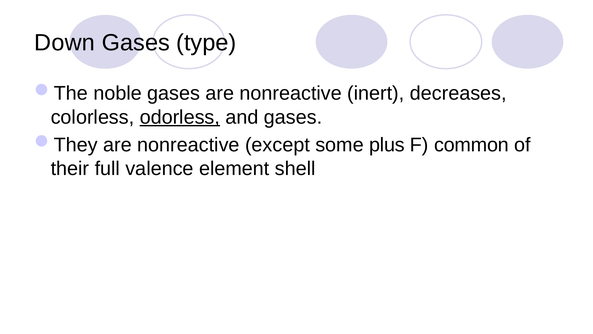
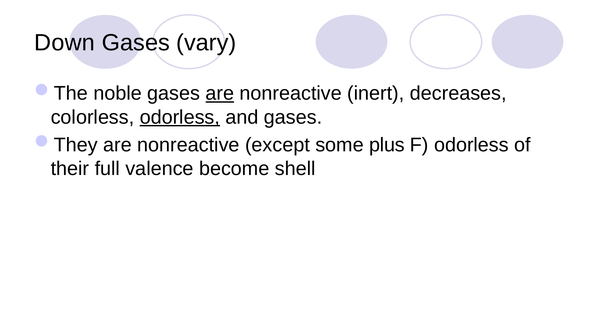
type: type -> vary (206, 43)
are underline: none -> present (220, 93)
F common: common -> odorless (471, 145)
element: element -> become (234, 168)
